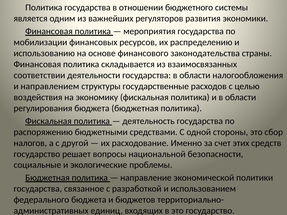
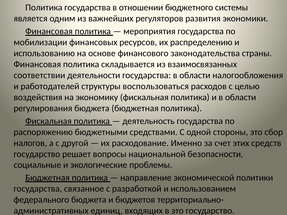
направлением: направлением -> работодателей (50, 86)
государственные: государственные -> воспользоваться (156, 86)
